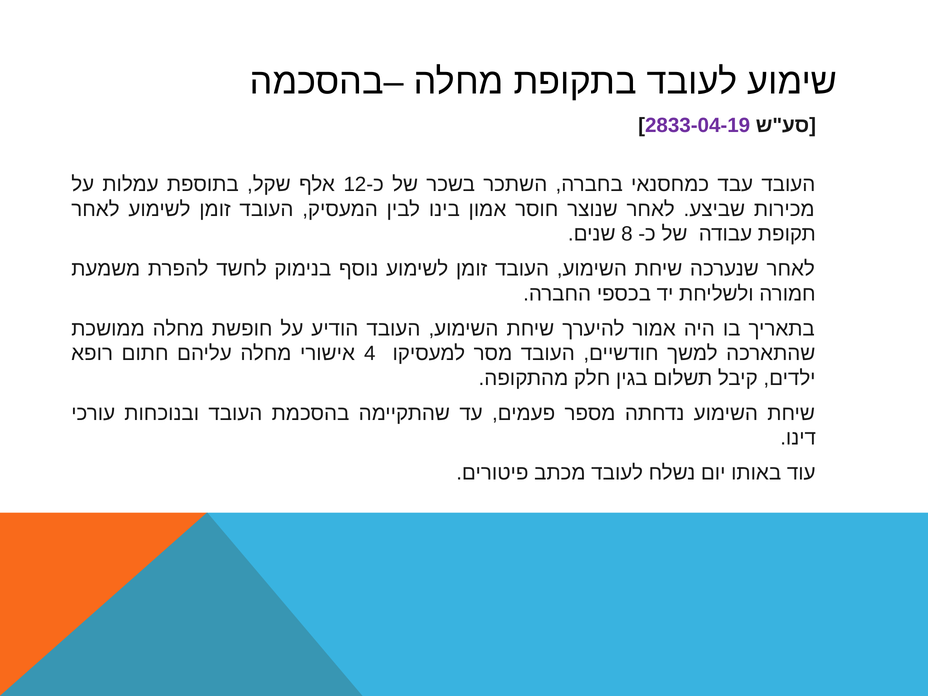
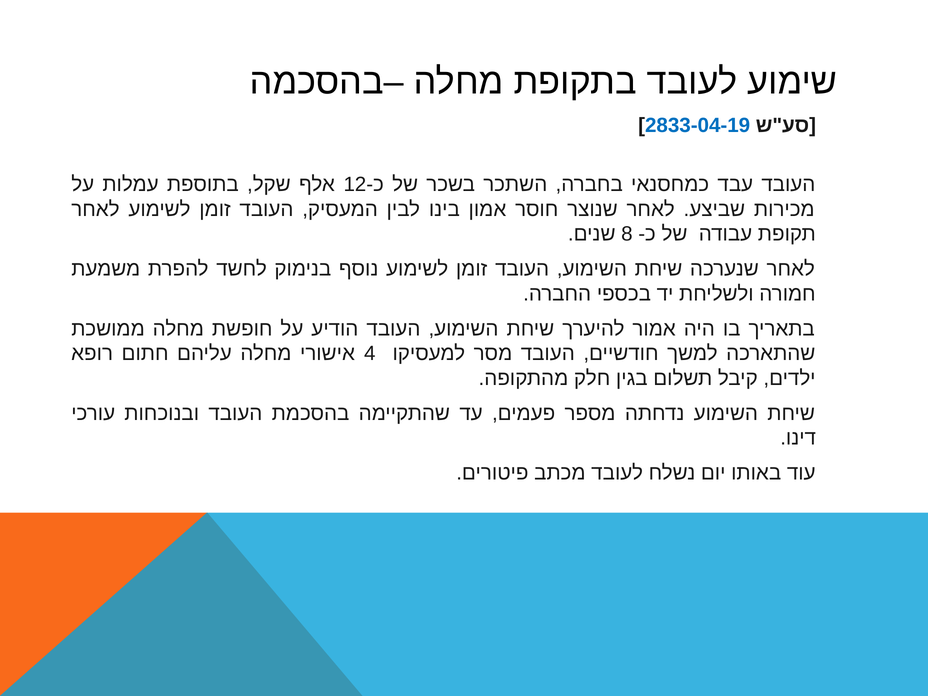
2833-04-19 colour: purple -> blue (698, 125)
